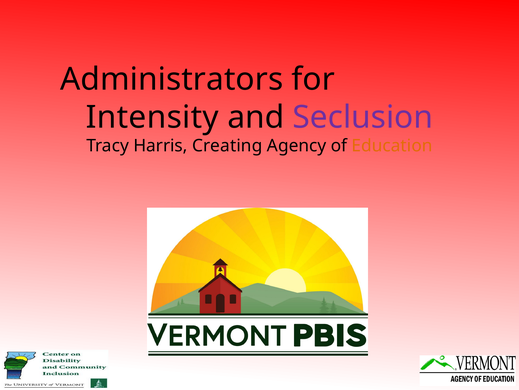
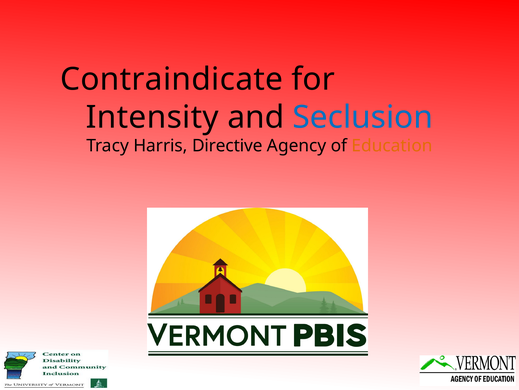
Administrators: Administrators -> Contraindicate (172, 79)
Seclusion colour: purple -> blue (363, 117)
Creating: Creating -> Directive (227, 146)
